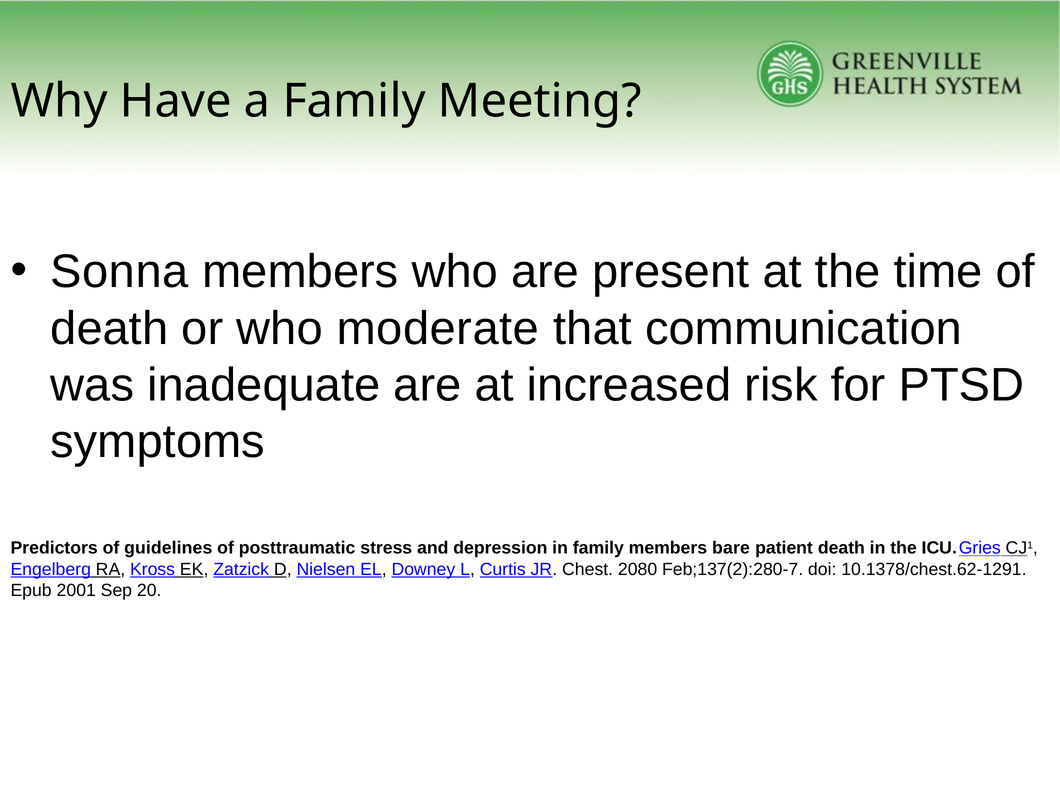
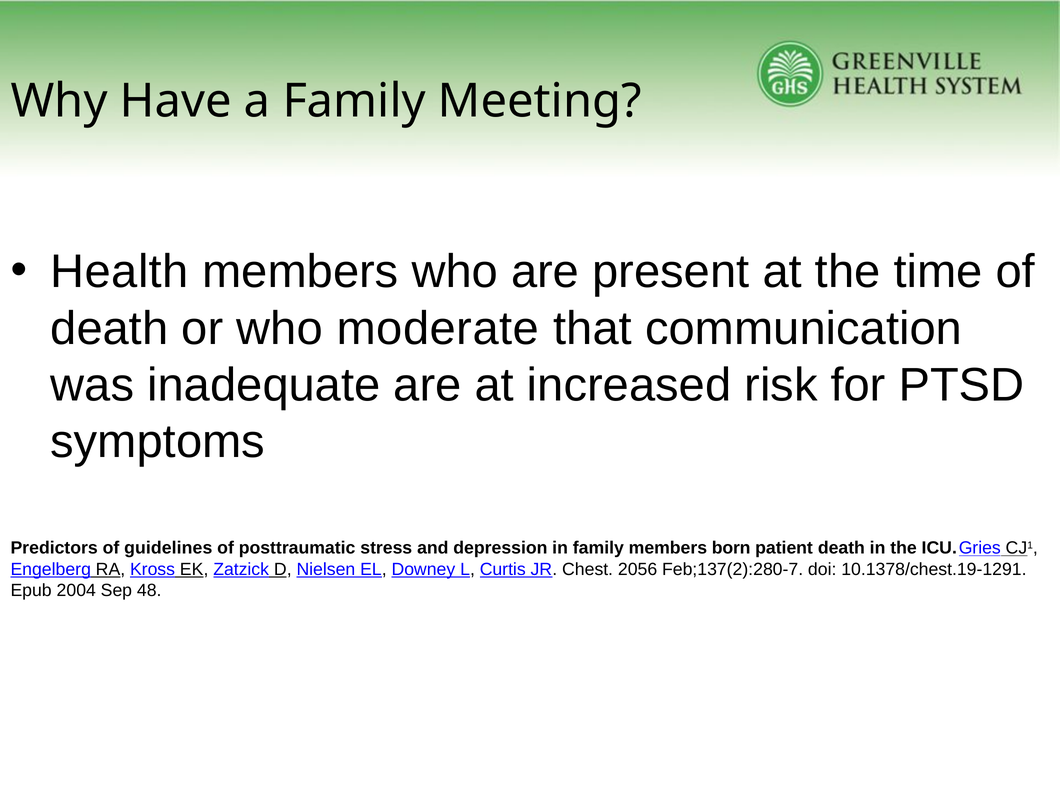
Sonna: Sonna -> Health (119, 272)
bare: bare -> born (731, 548)
2080: 2080 -> 2056 (638, 569)
10.1378/chest.62-1291: 10.1378/chest.62-1291 -> 10.1378/chest.19-1291 (934, 569)
2001: 2001 -> 2004 (76, 590)
20: 20 -> 48 (149, 590)
